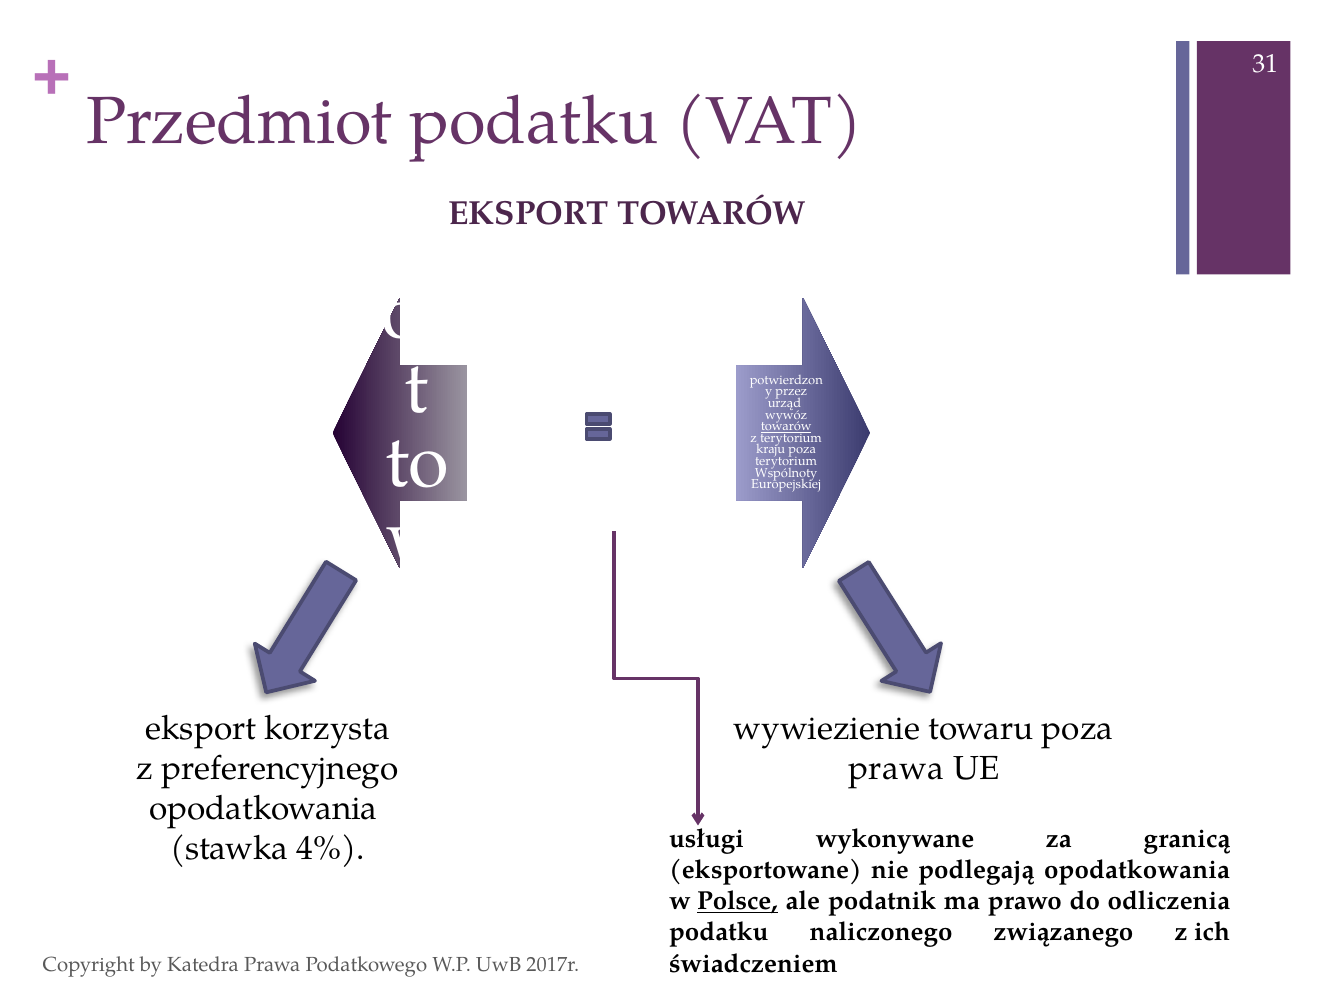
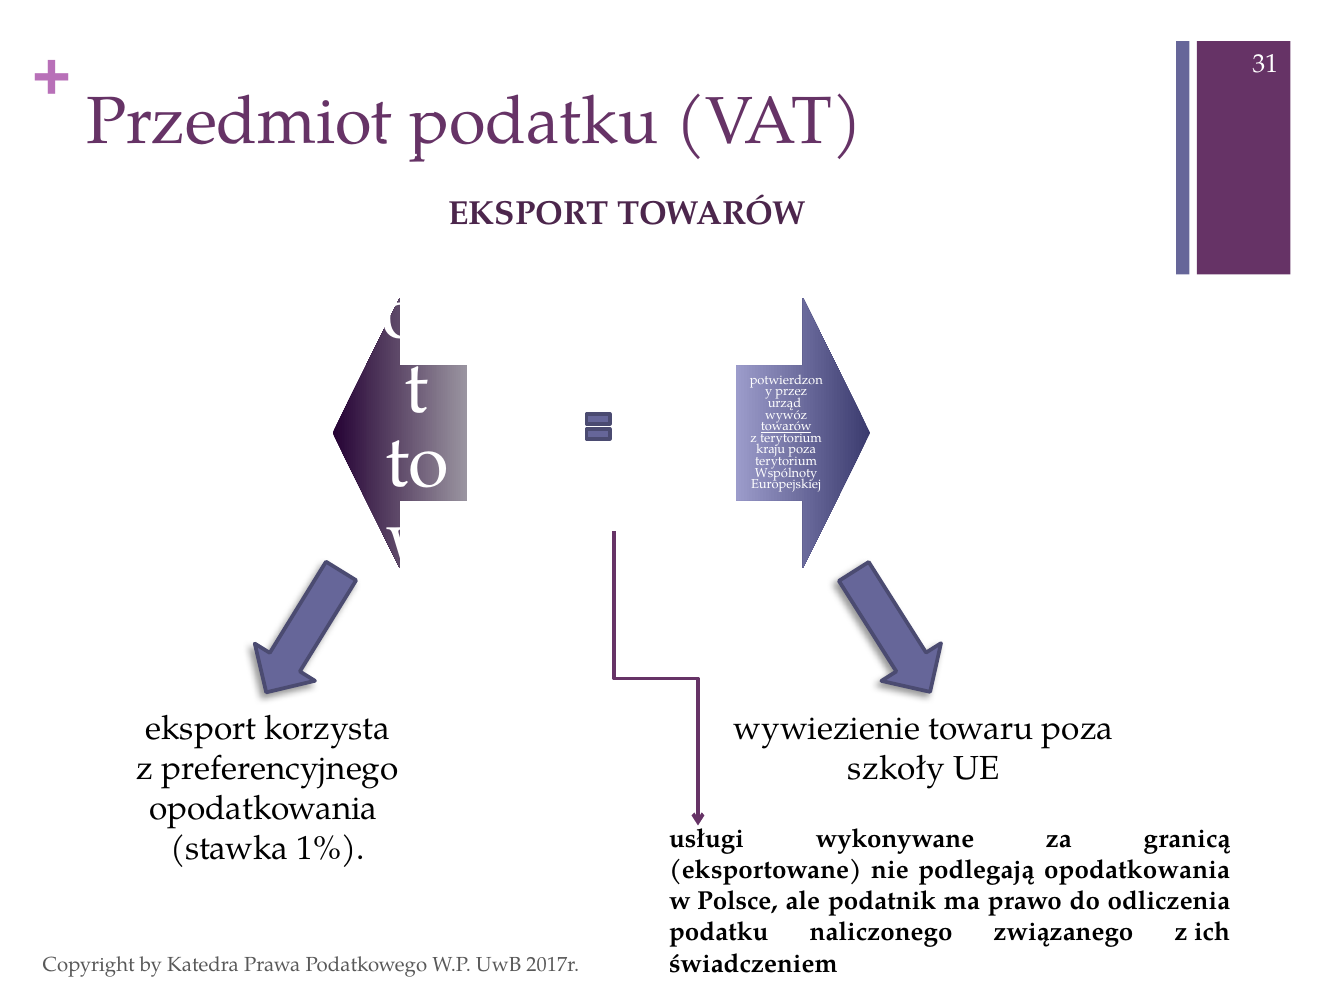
prawa: prawa -> szkoły (896, 768)
4%: 4% -> 1% (331, 848)
Polsce underline: present -> none (737, 901)
